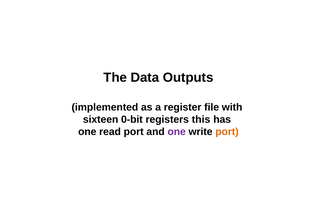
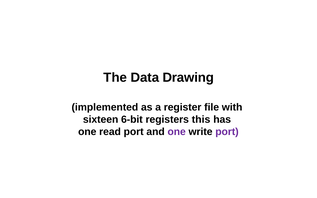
Outputs: Outputs -> Drawing (188, 77)
0-bit: 0-bit -> 6-bit (132, 120)
port colour: orange -> purple (227, 132)
